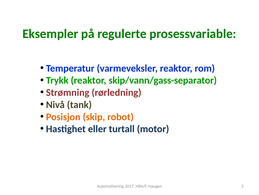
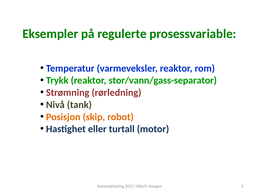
skip/vann/gass-separator: skip/vann/gass-separator -> stor/vann/gass-separator (163, 80)
